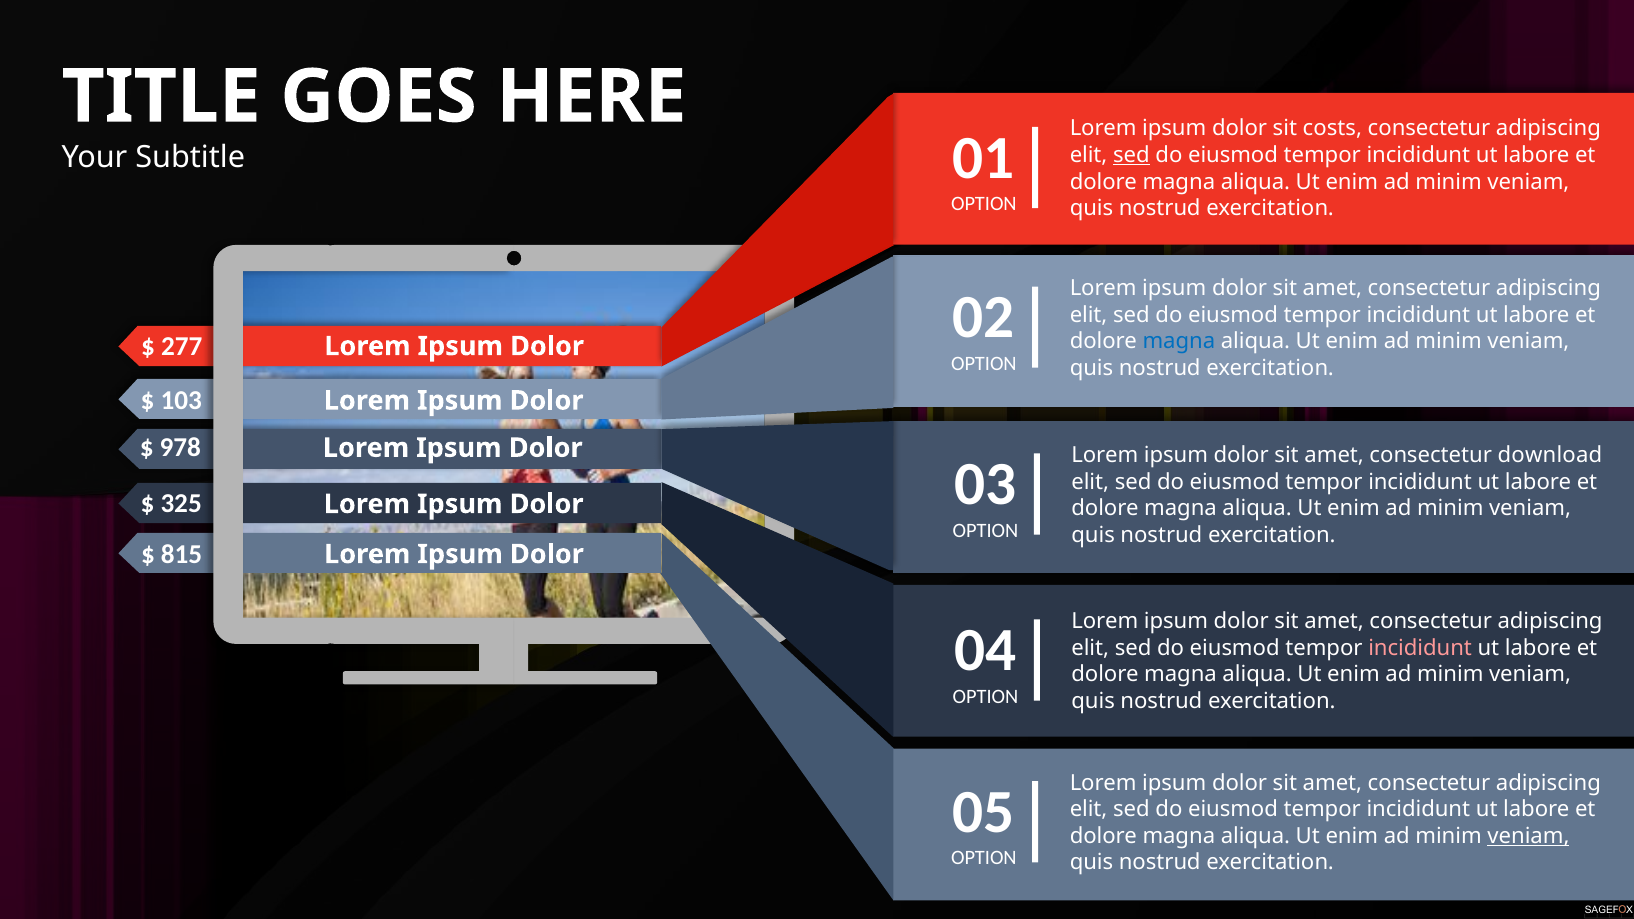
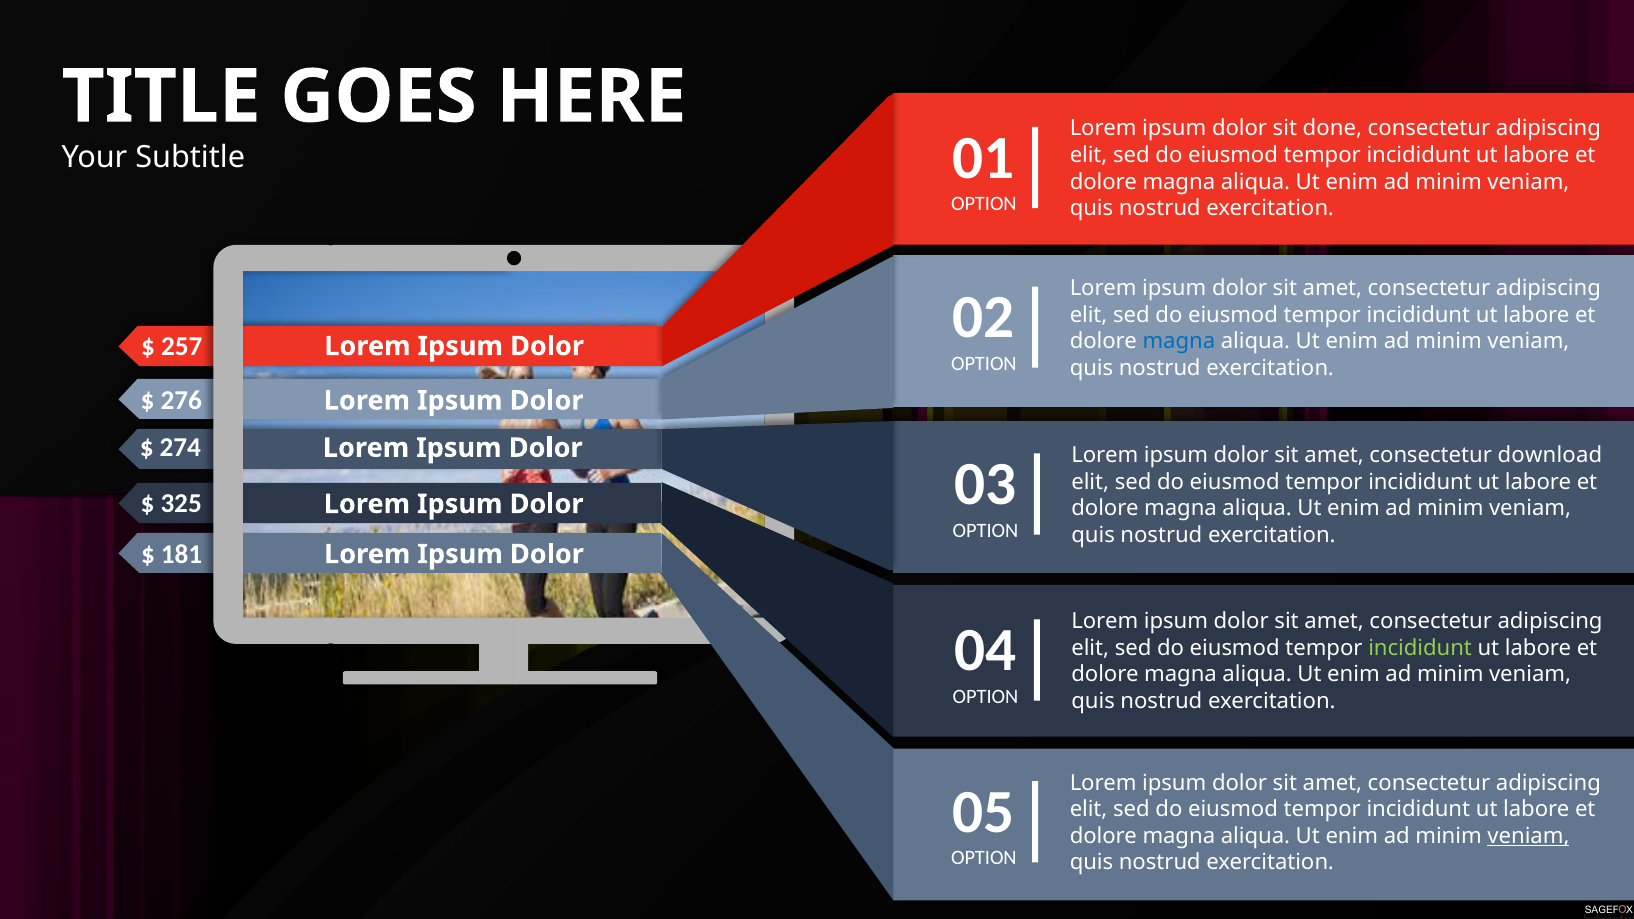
costs: costs -> done (1332, 129)
sed underline: present -> none (1131, 155)
277: 277 -> 257 (182, 346)
103: 103 -> 276 (181, 401)
978: 978 -> 274 (180, 448)
815: 815 -> 181 (181, 554)
incididunt colour: pink -> light green (1420, 648)
